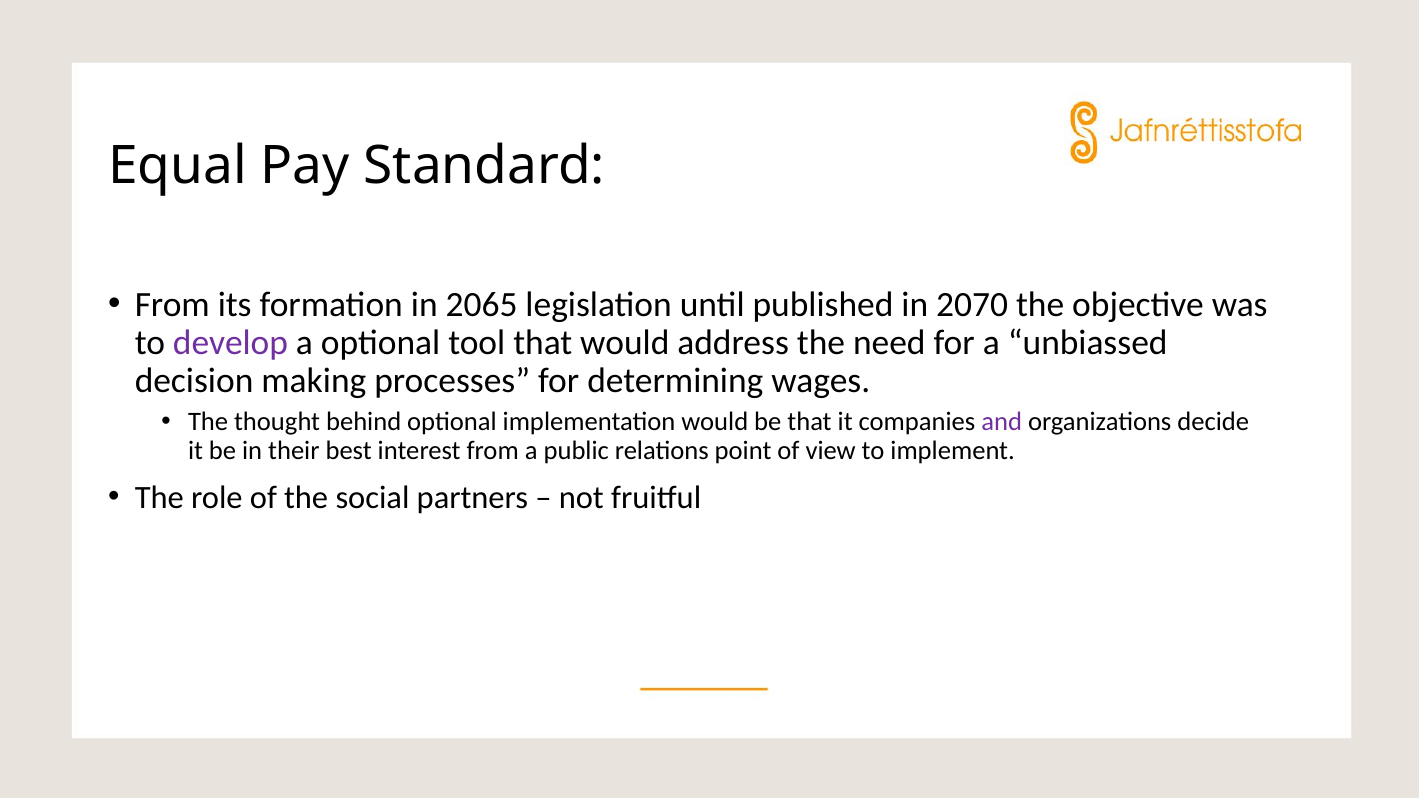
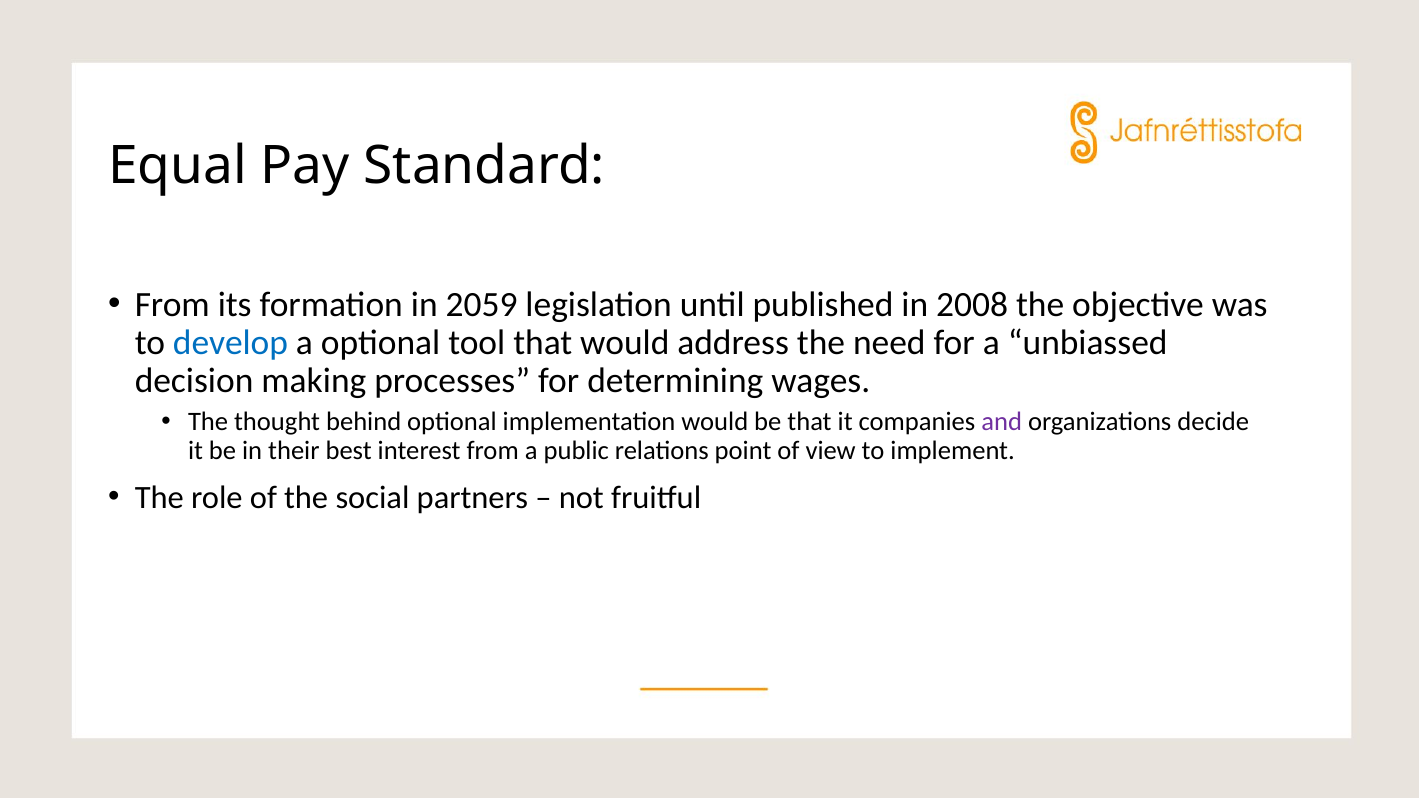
2065: 2065 -> 2059 (482, 305)
2070: 2070 -> 2008 (972, 305)
develop colour: purple -> blue (230, 343)
